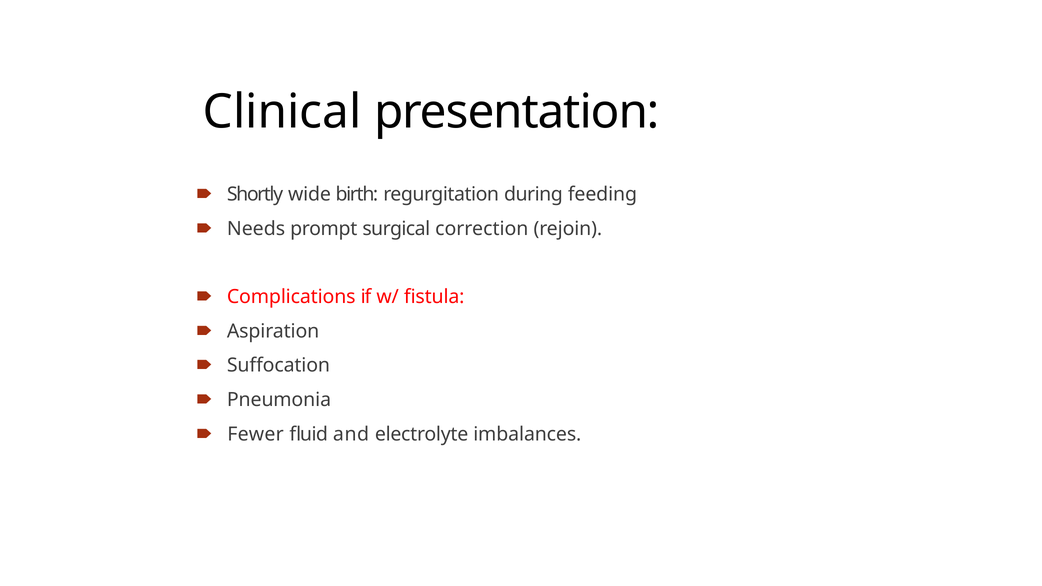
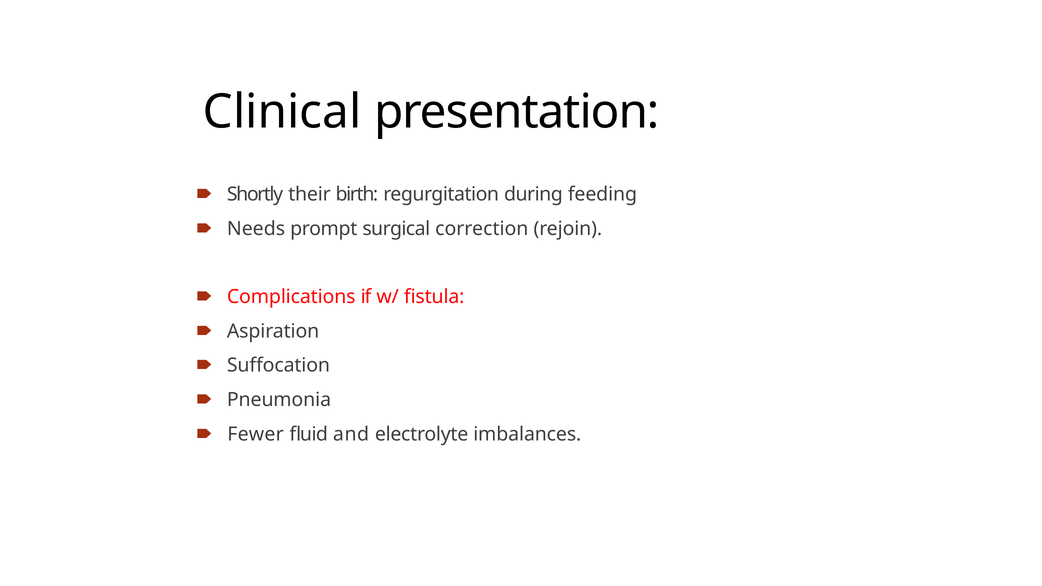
wide: wide -> their (309, 194)
